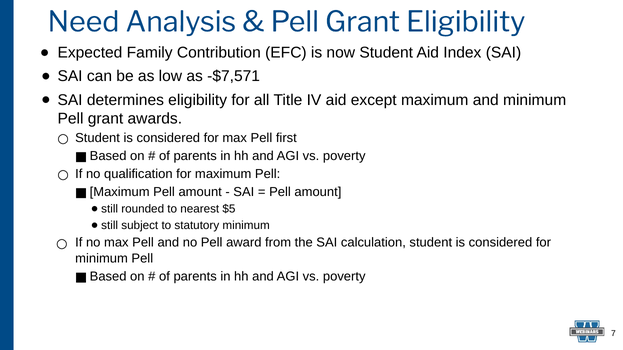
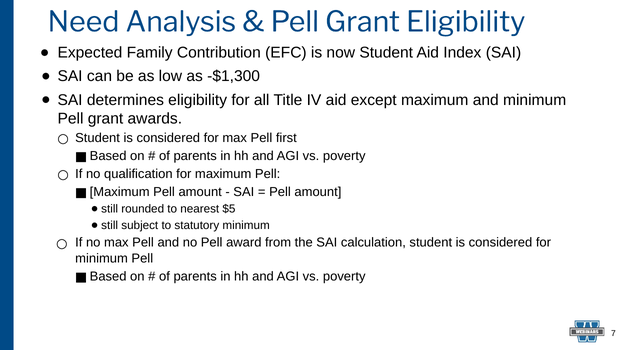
-$7,571: -$7,571 -> -$1,300 (234, 76)
